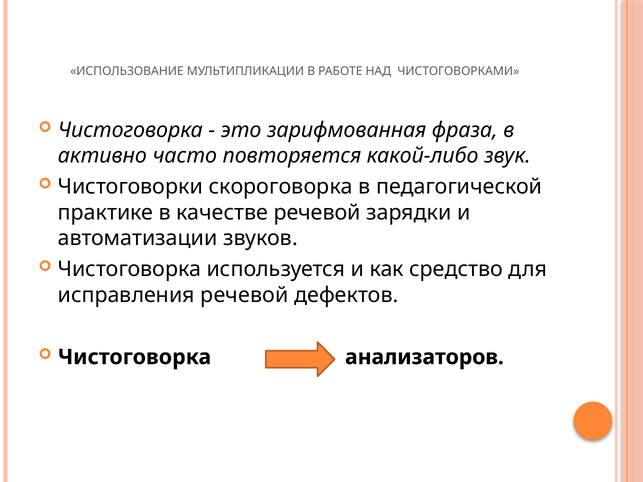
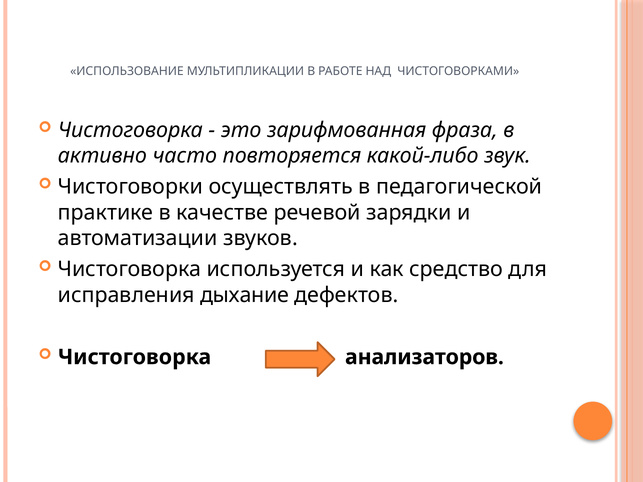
скороговорка: скороговорка -> осуществлять (281, 187)
исправления речевой: речевой -> дыхание (245, 295)
